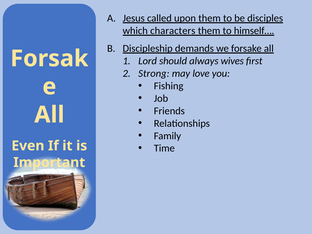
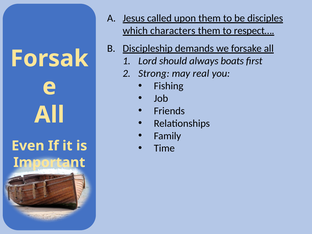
himself…: himself… -> respect… (254, 31)
wives: wives -> boats (232, 61)
love: love -> real (201, 73)
